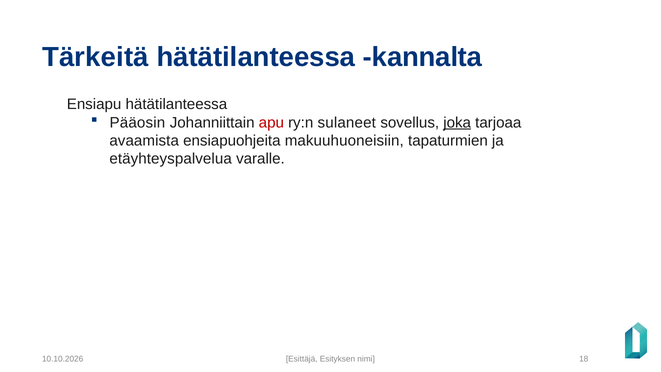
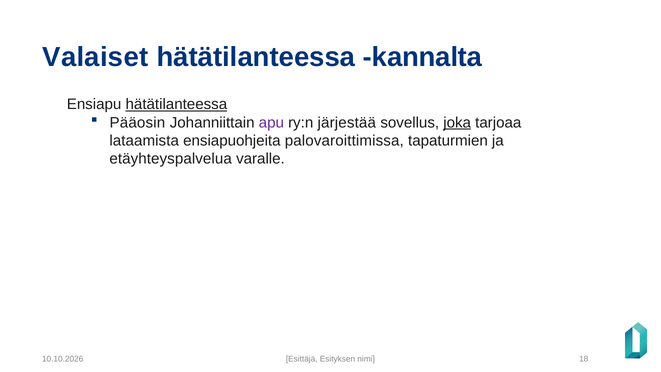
Tärkeitä: Tärkeitä -> Valaiset (95, 57)
hätätilanteessa underline: none -> present (176, 104)
apu colour: red -> purple (271, 123)
sulaneet: sulaneet -> järjestää (347, 123)
avaamista: avaamista -> lataamista (144, 141)
makuuhuoneisiin: makuuhuoneisiin -> palovaroittimissa (344, 141)
